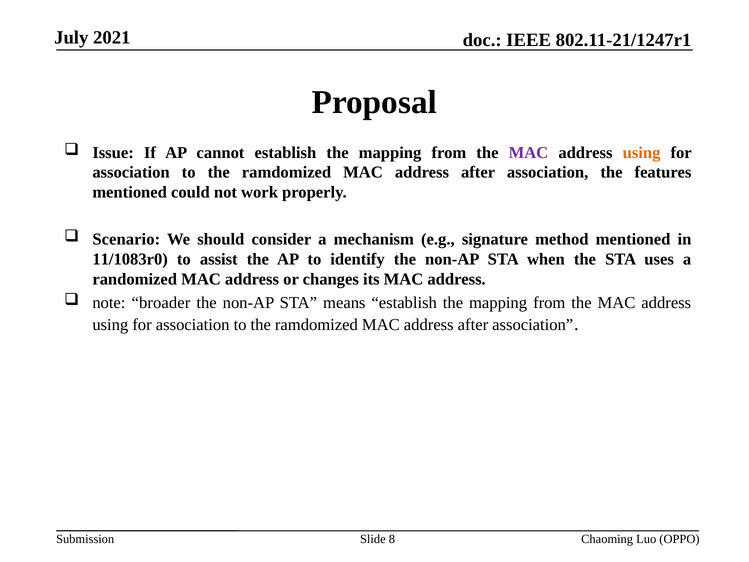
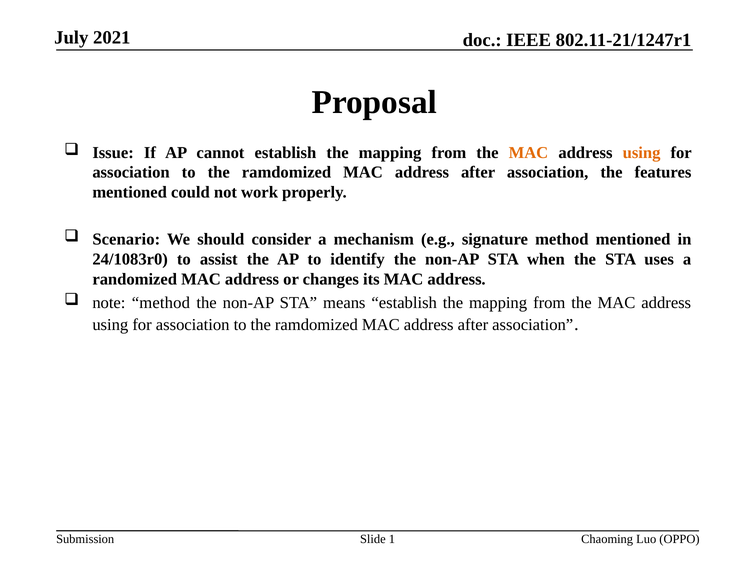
MAC colour: purple -> orange (528, 152)
11/1083r0: 11/1083r0 -> 24/1083r0 (130, 259)
note broader: broader -> method (161, 303)
8: 8 -> 1 (392, 539)
